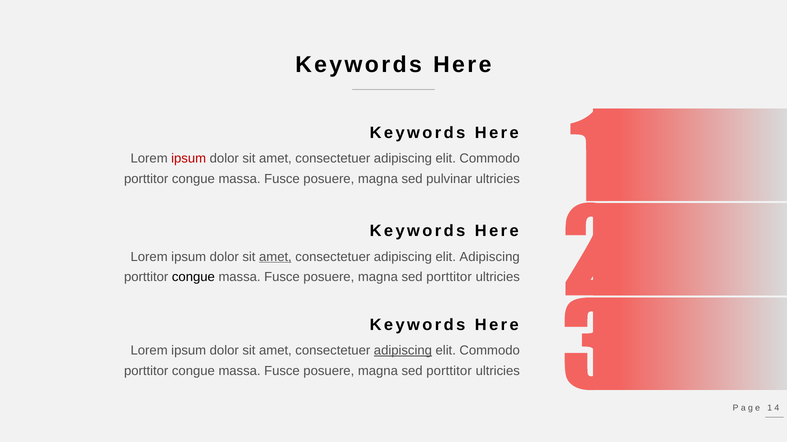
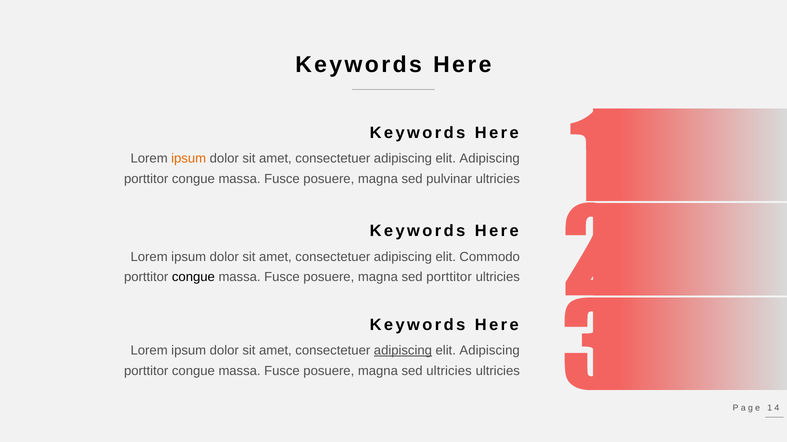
ipsum colour: red -> orange (189, 159)
Commodo: Commodo -> Adipiscing (490, 159)
amet underline: present -> none (275, 257)
elit Adipiscing: Adipiscing -> Commodo (490, 257)
Commodo: Commodo -> Adipiscing (490, 351)
porttitor: porttitor -> ultricies (449, 371)
